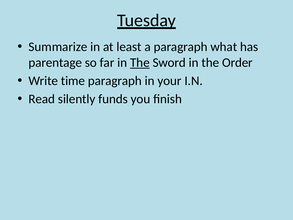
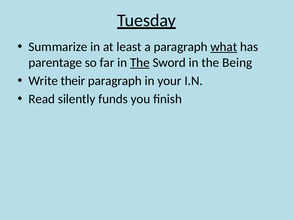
what underline: none -> present (224, 47)
Order: Order -> Being (237, 62)
time: time -> their (73, 81)
